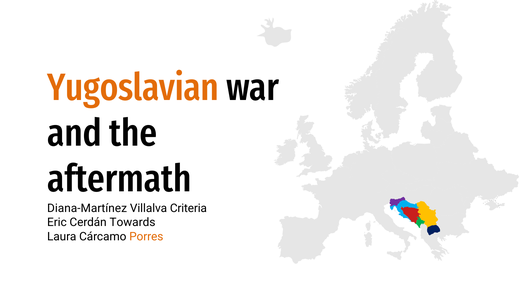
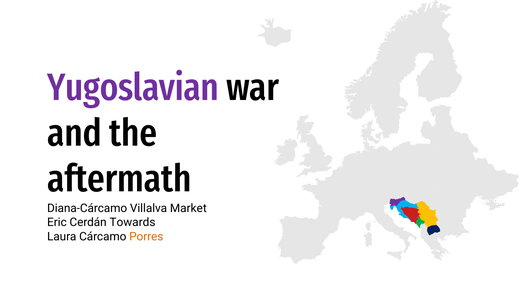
Yugoslavian colour: orange -> purple (133, 88)
Diana-Martínez: Diana-Martínez -> Diana-Cárcamo (87, 208)
Criteria: Criteria -> Market (188, 208)
